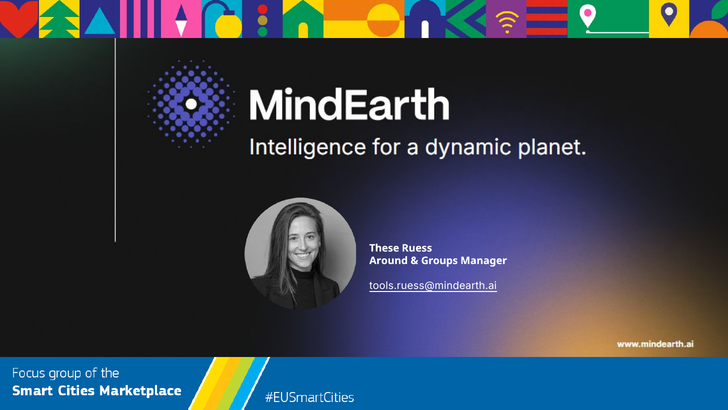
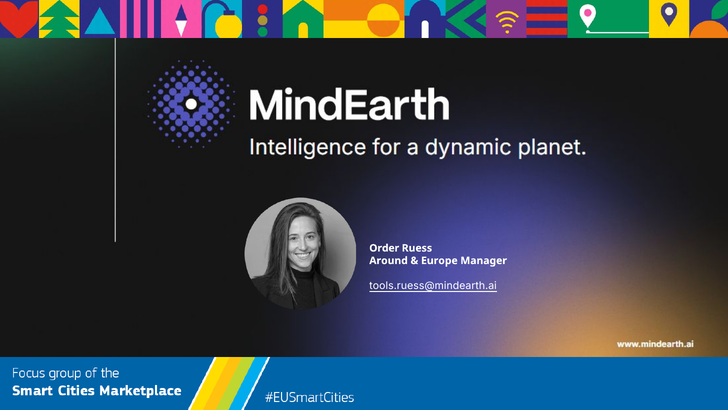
These: These -> Order (384, 248)
Groups: Groups -> Europe (439, 260)
